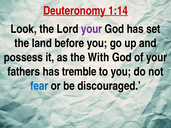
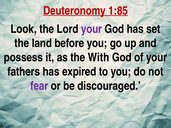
1:14: 1:14 -> 1:85 (118, 11)
tremble: tremble -> expired (79, 72)
fear colour: blue -> purple (39, 86)
